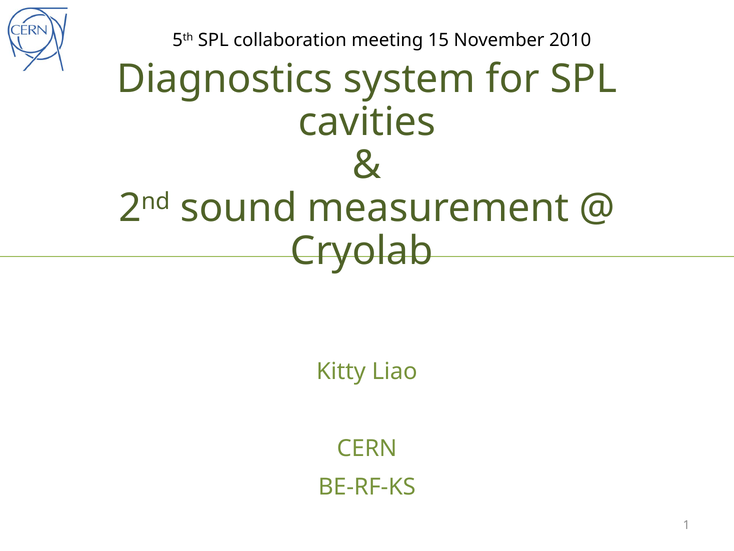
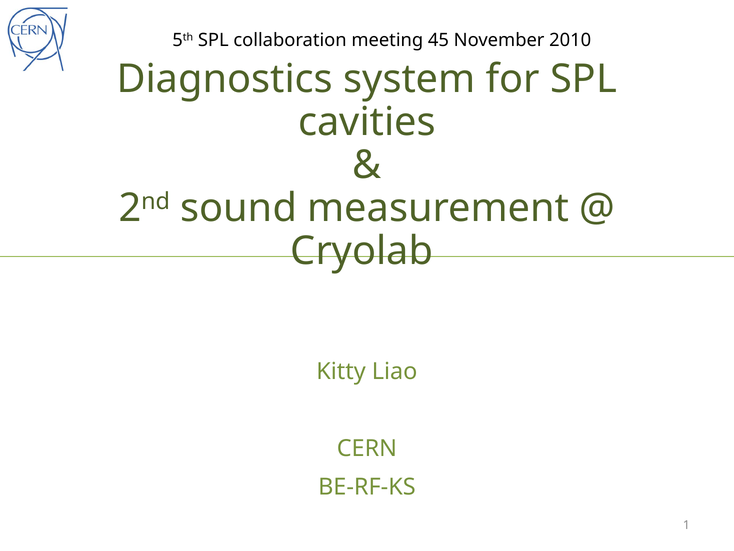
15: 15 -> 45 (438, 40)
